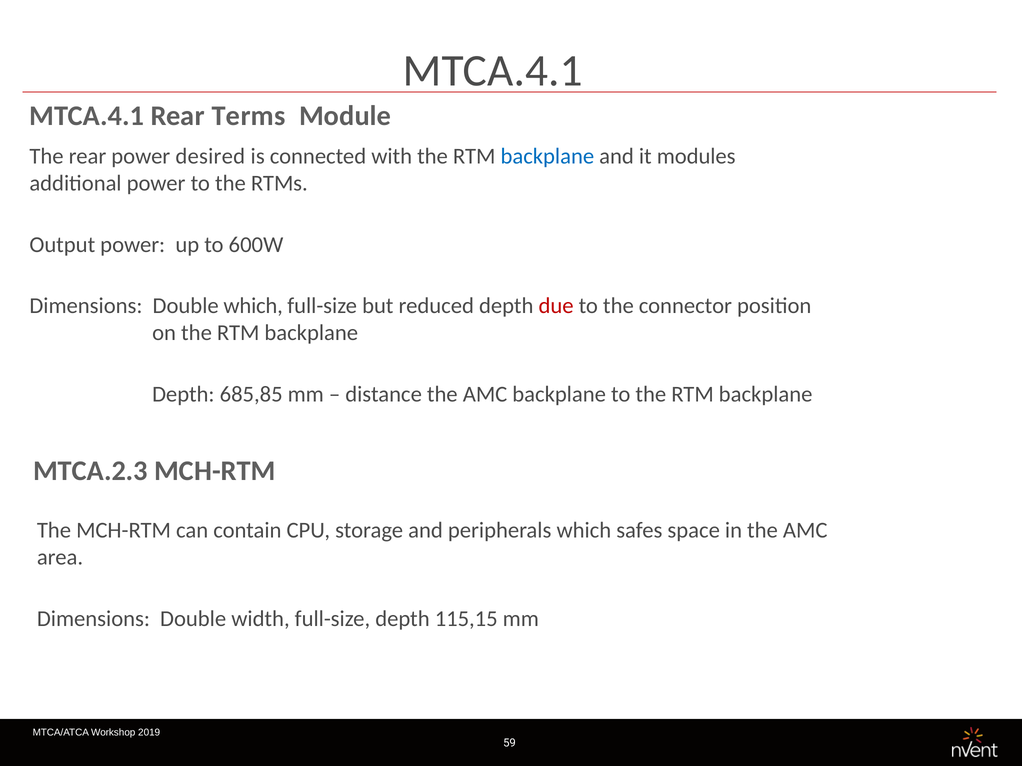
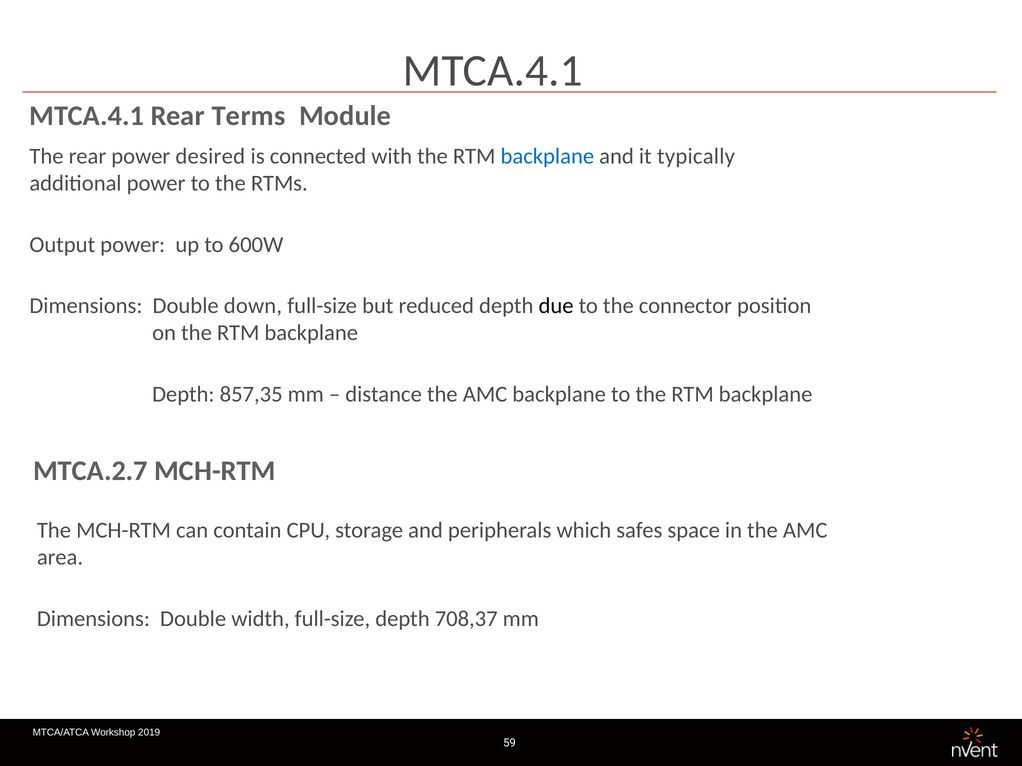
modules: modules -> typically (696, 156)
Double which: which -> down (253, 306)
due colour: red -> black (556, 306)
685,85: 685,85 -> 857,35 (251, 394)
MTCA.2.3: MTCA.2.3 -> MTCA.2.7 (90, 471)
115,15: 115,15 -> 708,37 (466, 619)
